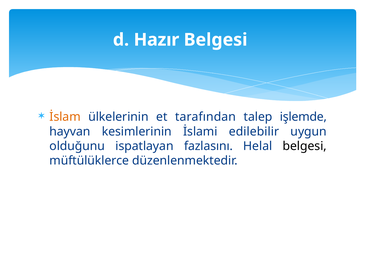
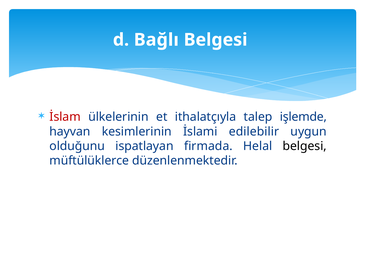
Hazır: Hazır -> Bağlı (156, 40)
İslam colour: orange -> red (65, 117)
tarafından: tarafından -> ithalatçıyla (206, 117)
fazlasını: fazlasını -> firmada (208, 146)
